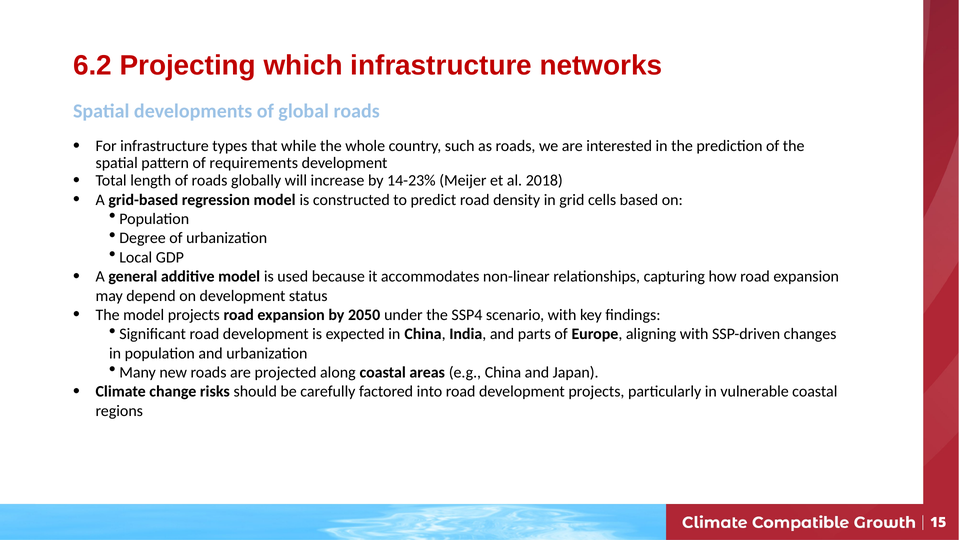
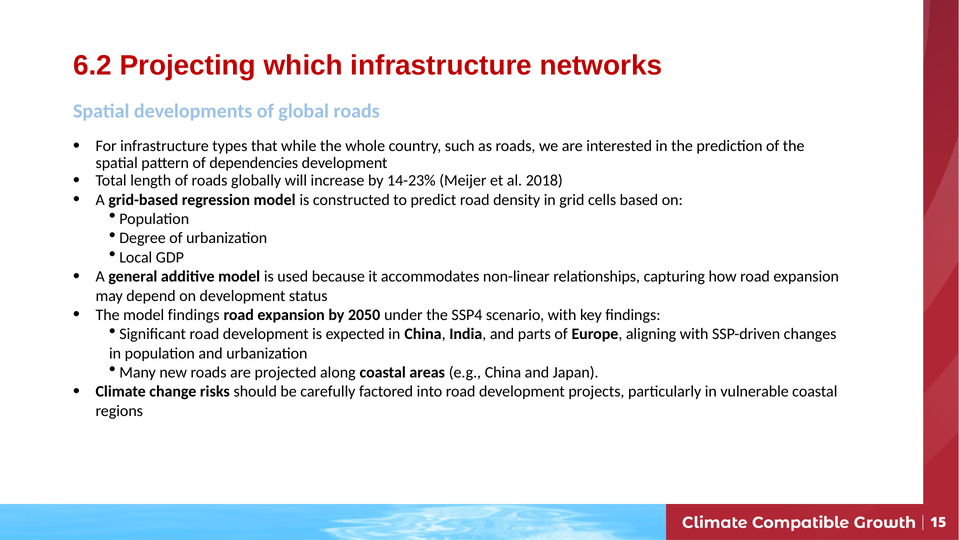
requirements: requirements -> dependencies (254, 163)
model projects: projects -> findings (194, 315)
